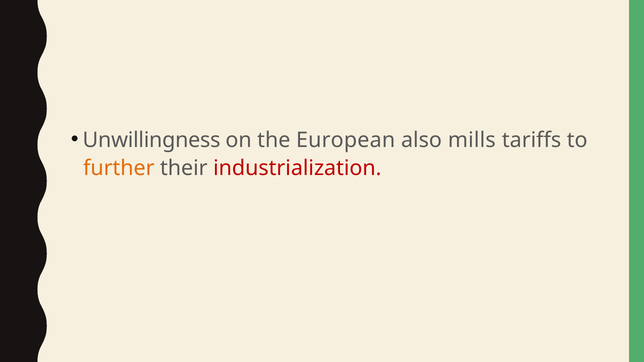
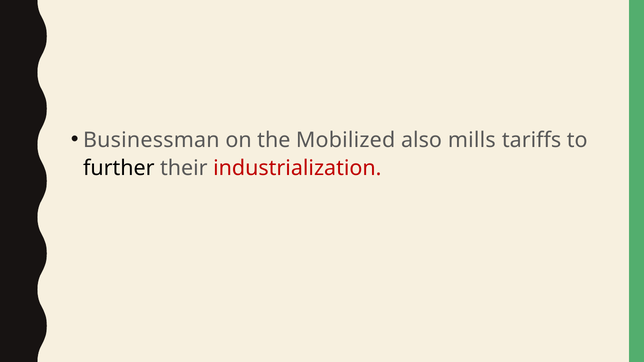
Unwillingness: Unwillingness -> Businessman (151, 140)
European: European -> Mobilized (346, 140)
further colour: orange -> black (119, 168)
